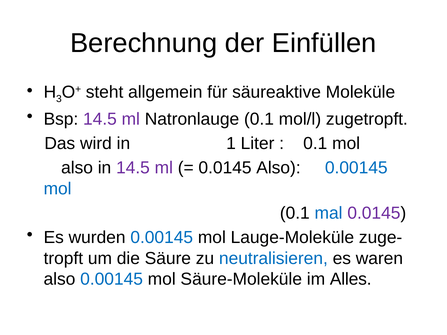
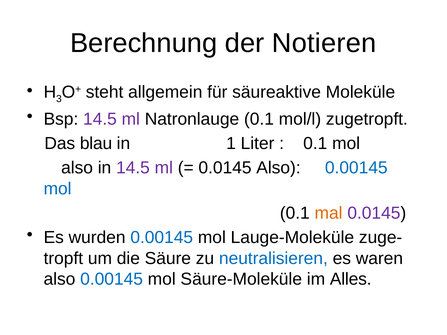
Einfüllen: Einfüllen -> Notieren (324, 43)
wird: wird -> blau (96, 144)
mal colour: blue -> orange (329, 213)
